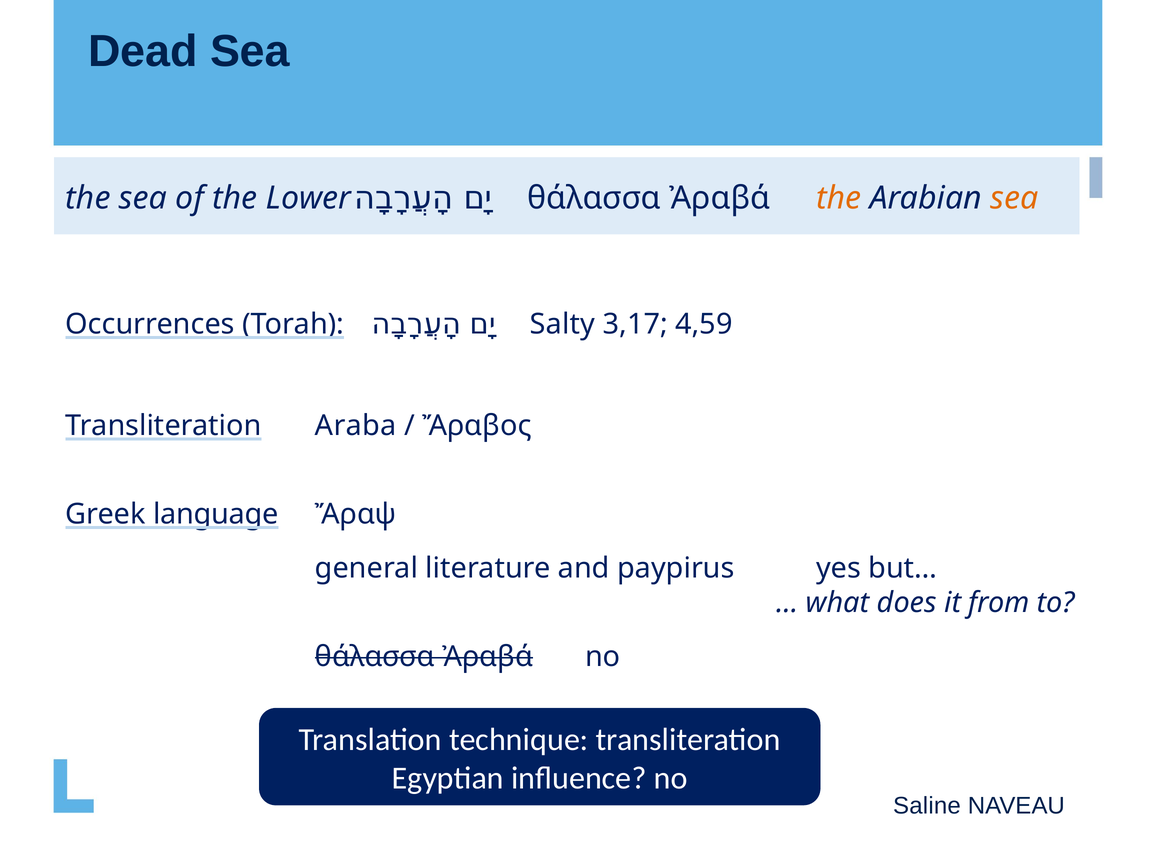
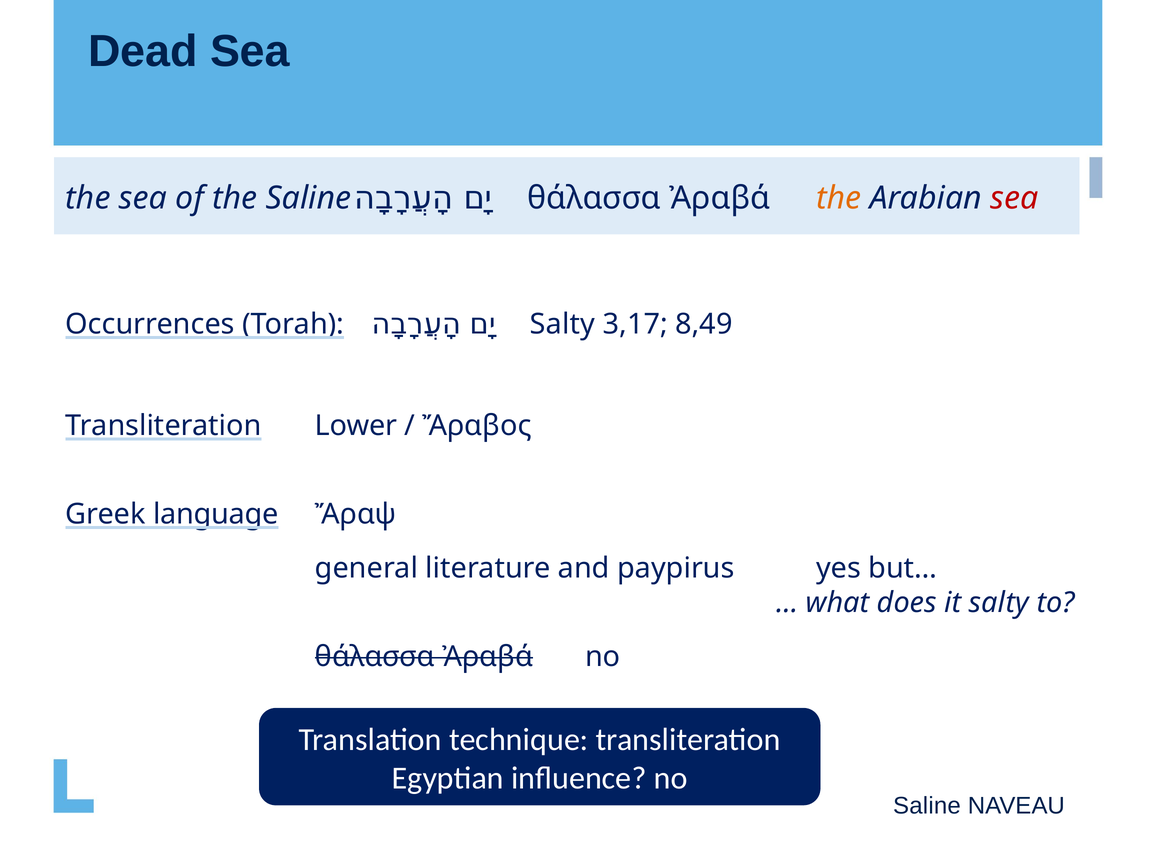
the Lower: Lower -> Saline (308, 198)
sea colour: orange -> red (1014, 198)
4,59: 4,59 -> 8,49 (704, 324)
Araba: Araba -> Lower (356, 426)
it from: from -> salty (999, 603)
